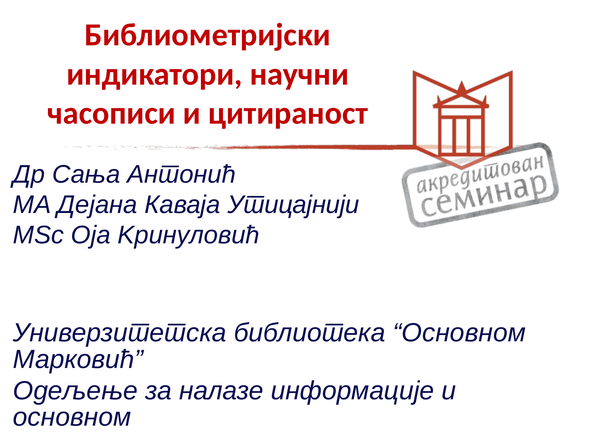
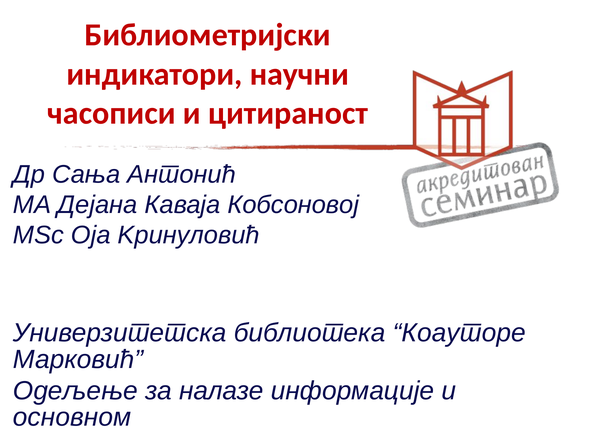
Утицајнији: Утицајнији -> Кобсоновој (293, 205)
библиотека Основном: Основном -> Коауторе (459, 333)
